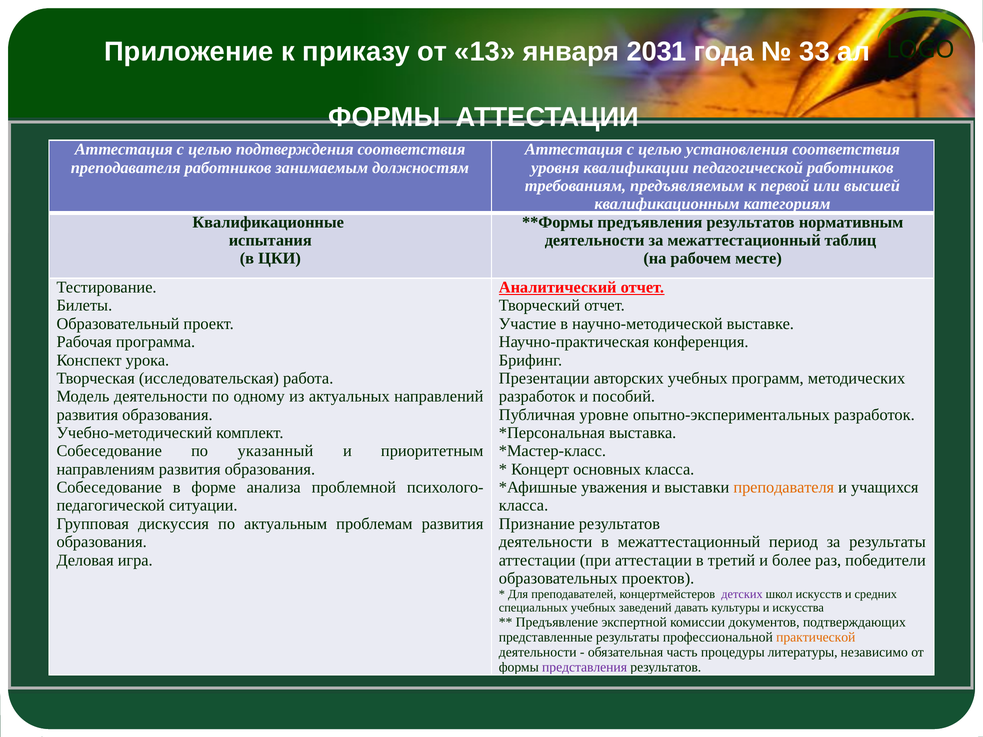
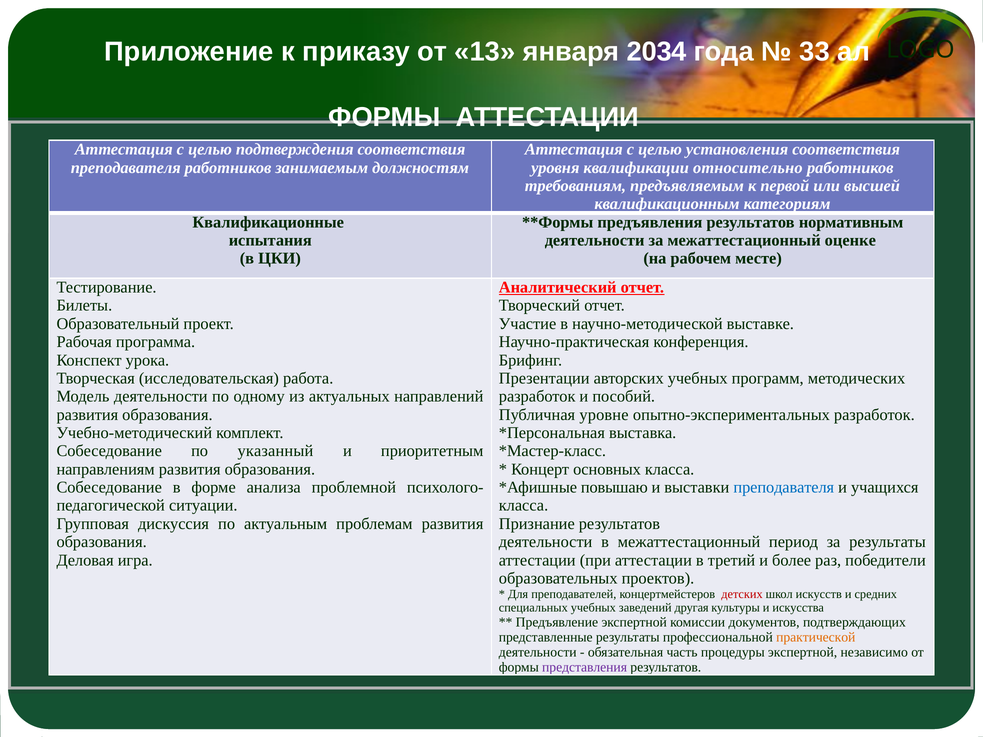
2031: 2031 -> 2034 (657, 52)
квалификации педагогической: педагогической -> относительно (748, 168)
таблиц: таблиц -> оценке (850, 240)
уважения: уважения -> повышаю (614, 488)
преподавателя colour: orange -> blue (784, 488)
детских colour: purple -> red (742, 594)
давать: давать -> другая (692, 608)
процедуры литературы: литературы -> экспертной (803, 652)
